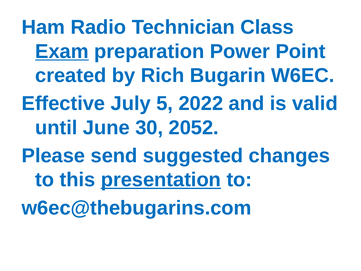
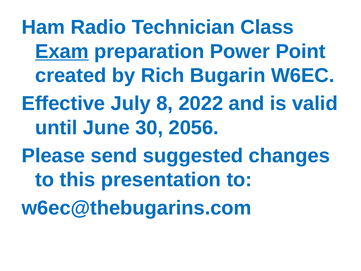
5: 5 -> 8 (165, 103)
2052: 2052 -> 2056 (194, 128)
presentation underline: present -> none (161, 180)
